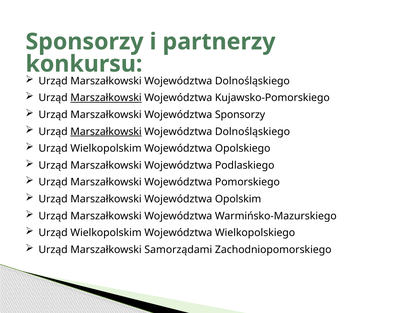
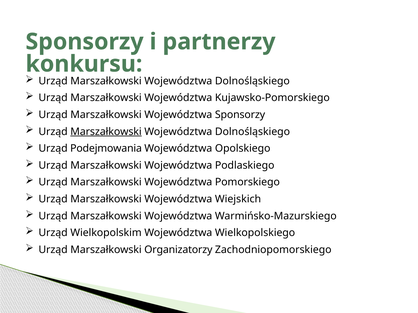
Marszałkowski underline: present -> none (106, 98)
Wielkopolskim: Wielkopolskim -> Podejmowania (106, 149)
Opolskim: Opolskim -> Wiejskich (238, 199)
Samorządami: Samorządami -> Organizatorzy (178, 250)
